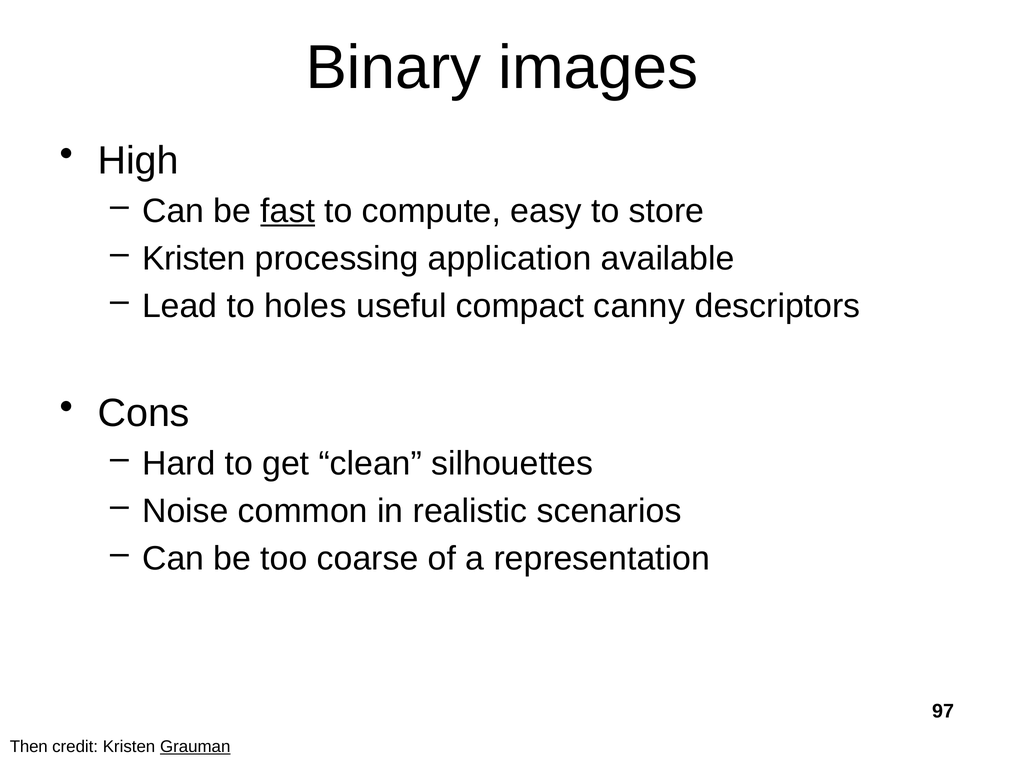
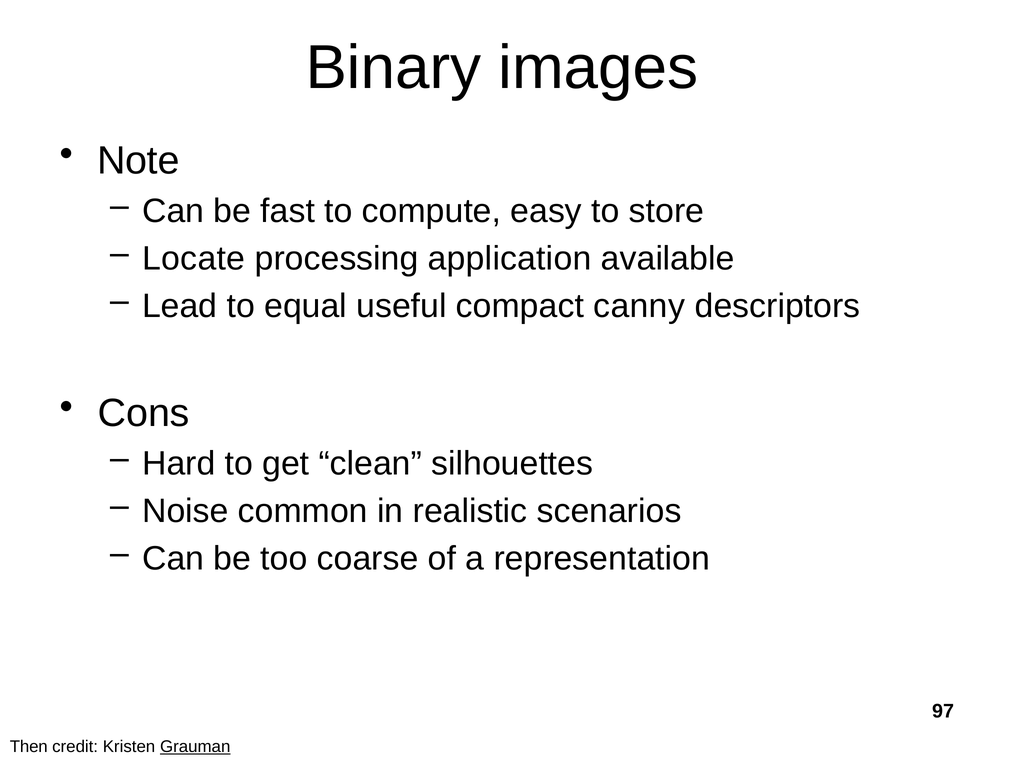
High: High -> Note (138, 161)
fast underline: present -> none (288, 211)
Kristen: Kristen -> Locate (194, 259)
holes: holes -> equal (306, 306)
